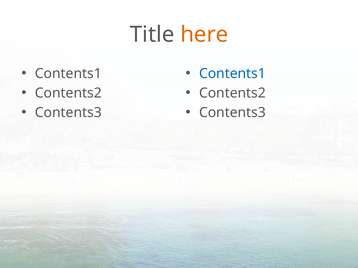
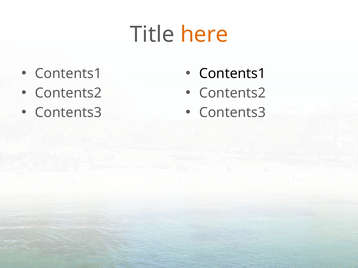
Contents1 colour: blue -> black (232, 74)
